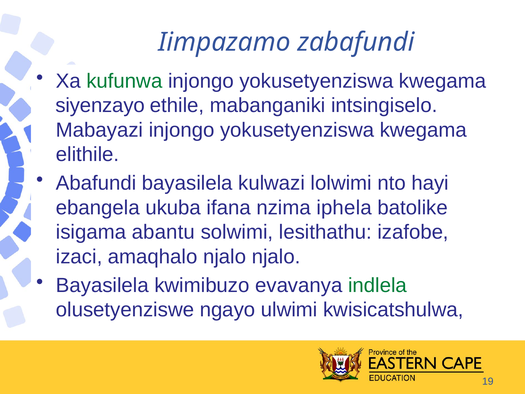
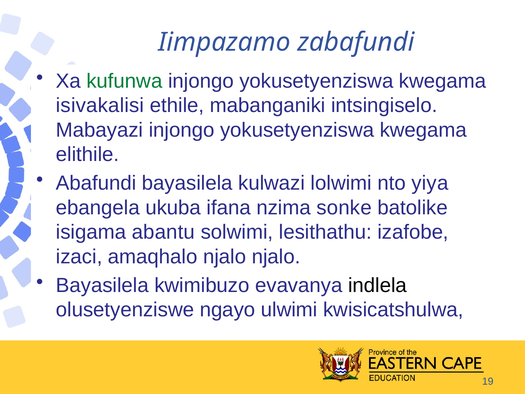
siyenzayo: siyenzayo -> isivakalisi (100, 105)
hayi: hayi -> yiya (430, 183)
iphela: iphela -> sonke (344, 208)
indlela colour: green -> black (377, 285)
